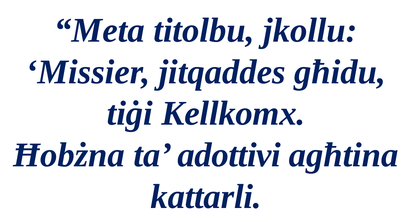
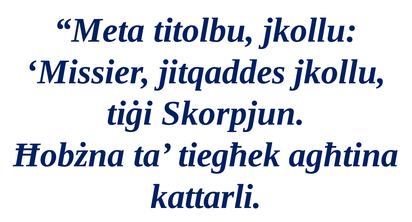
jitqaddes għidu: għidu -> jkollu (340, 72)
Kellkomx: Kellkomx -> Skorpjun (233, 113)
adottivi: adottivi -> tiegħek (229, 155)
